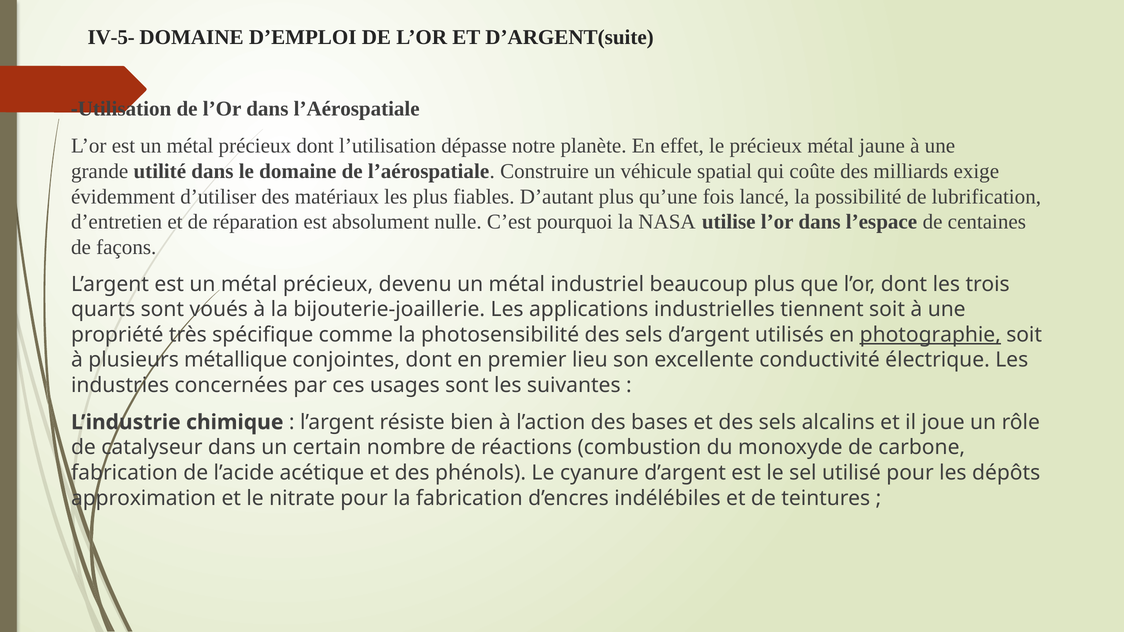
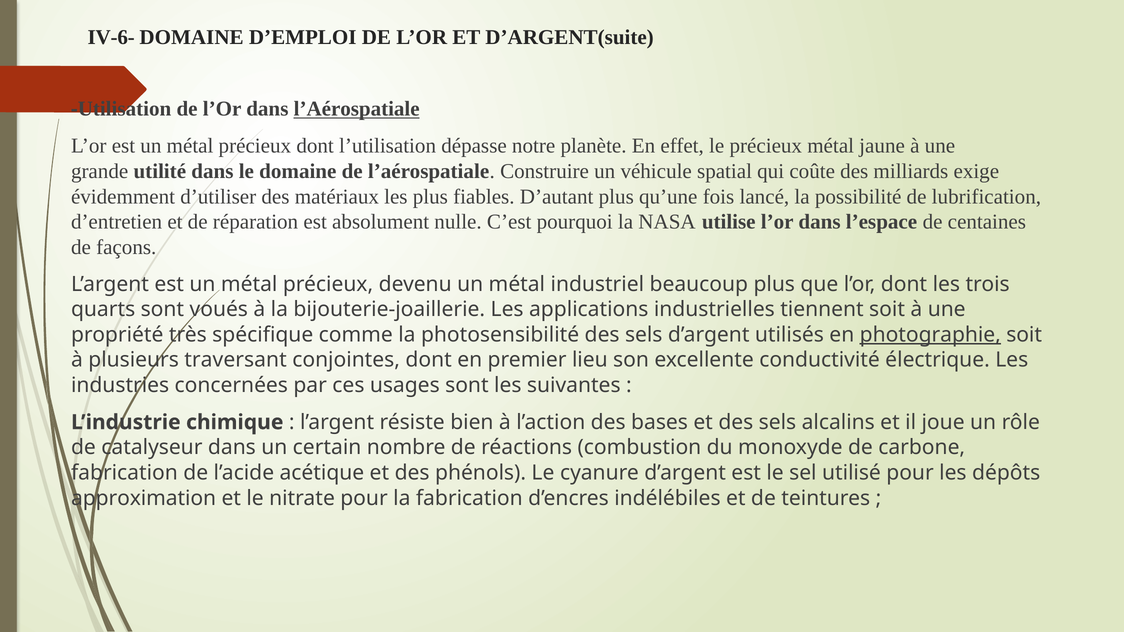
IV-5-: IV-5- -> IV-6- (111, 37)
l’Aérospatiale underline: none -> present (357, 109)
métallique: métallique -> traversant (236, 360)
